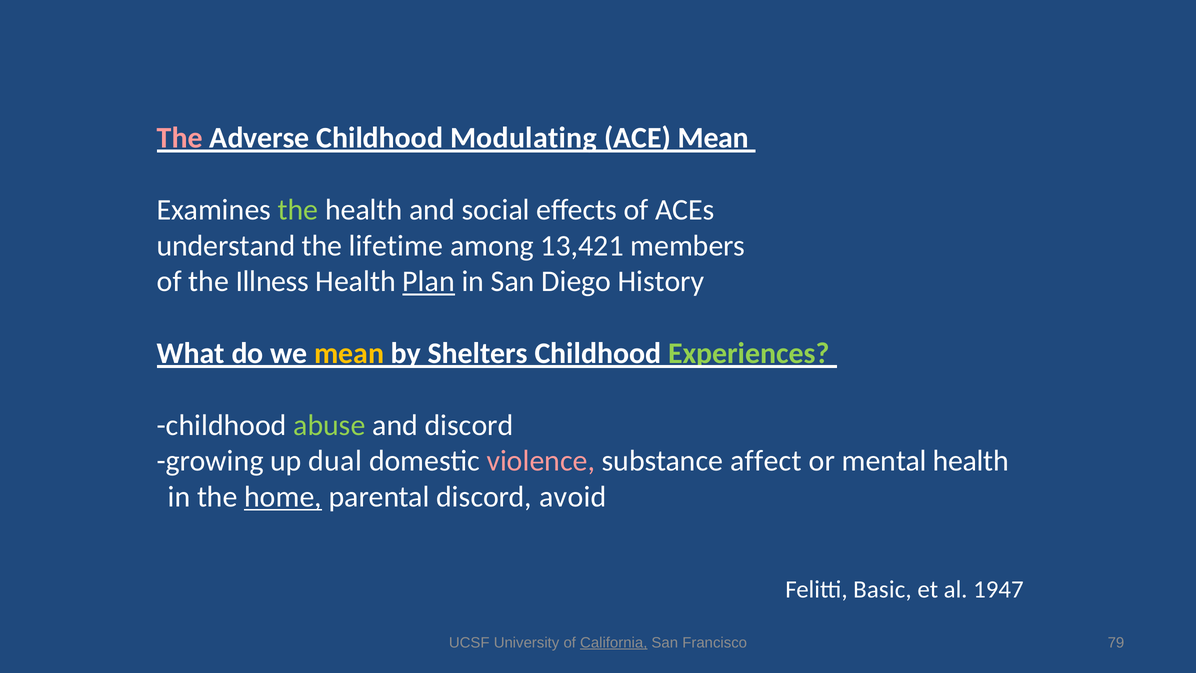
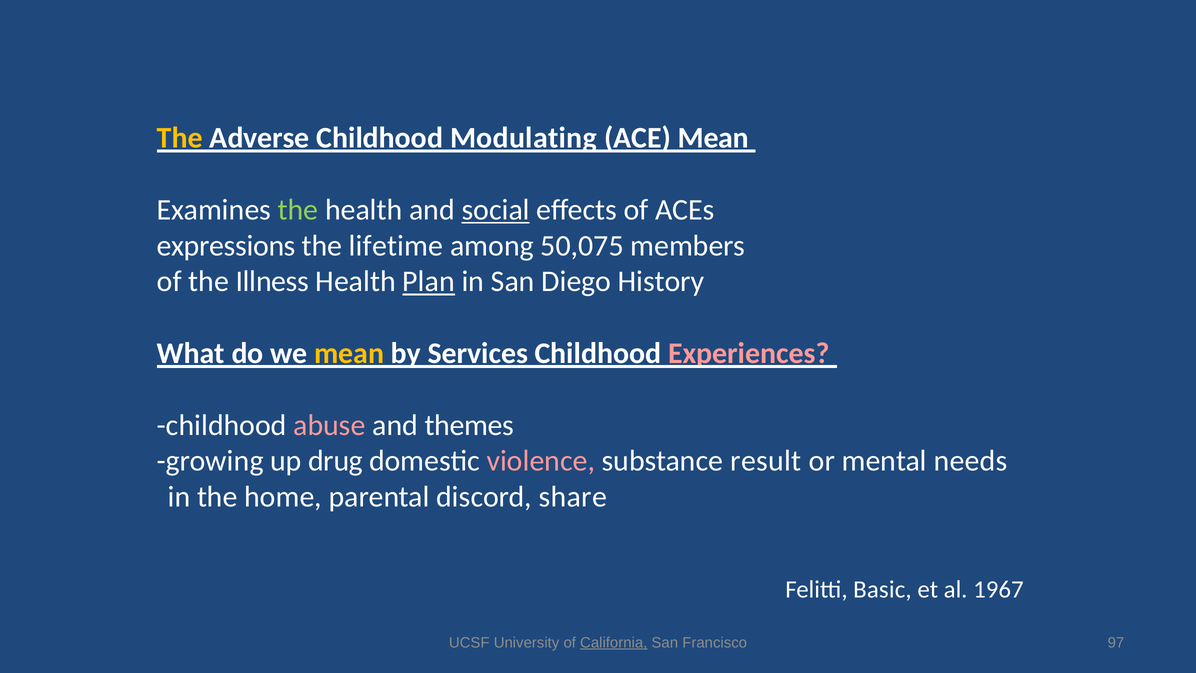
The colour: pink -> yellow (180, 138)
social underline: none -> present (496, 210)
understand: understand -> expressions (226, 246)
13,421: 13,421 -> 50,075 (582, 246)
Shelters: Shelters -> Services (478, 353)
Experiences colour: light green -> pink (749, 353)
abuse colour: light green -> pink (329, 425)
and discord: discord -> themes (469, 425)
dual: dual -> drug (335, 461)
affect: affect -> result (766, 461)
mental health: health -> needs (971, 461)
home underline: present -> none (283, 497)
avoid: avoid -> share (573, 497)
1947: 1947 -> 1967 (998, 589)
79: 79 -> 97 (1116, 642)
